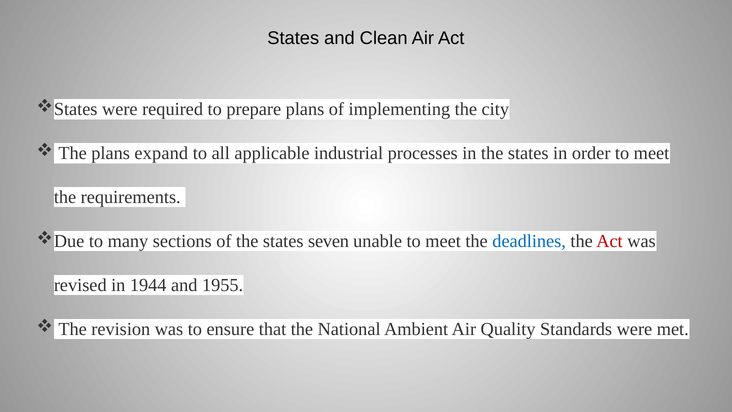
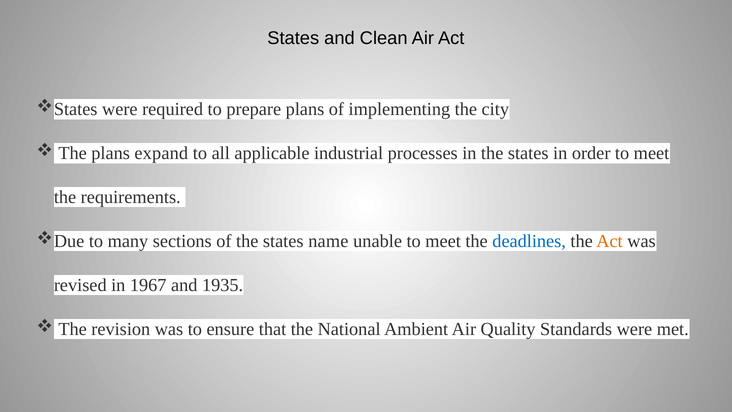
seven: seven -> name (328, 241)
Act colour: red -> orange (609, 241)
1944: 1944 -> 1967 (148, 285)
1955: 1955 -> 1935 (223, 285)
